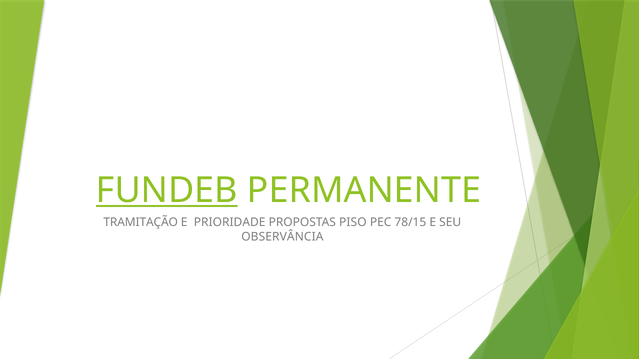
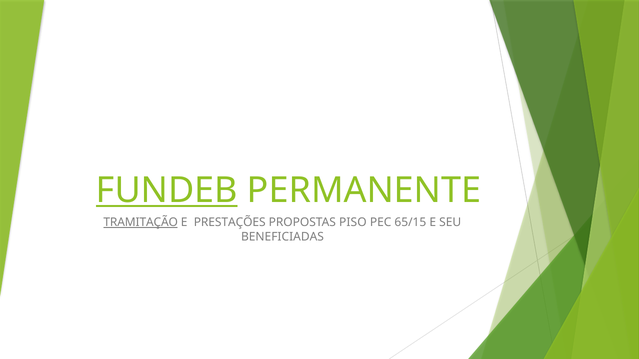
TRAMITAÇÃO underline: none -> present (141, 223)
PRIORIDADE: PRIORIDADE -> PRESTAÇÕES (230, 223)
78/15: 78/15 -> 65/15 (410, 223)
OBSERVÂNCIA: OBSERVÂNCIA -> BENEFICIADAS (282, 237)
